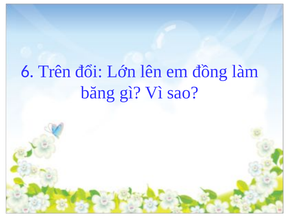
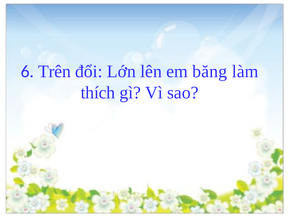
đồng: đồng -> băng (210, 71)
băng: băng -> thích (98, 93)
